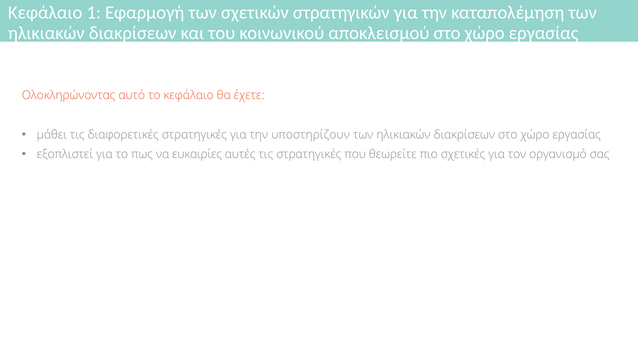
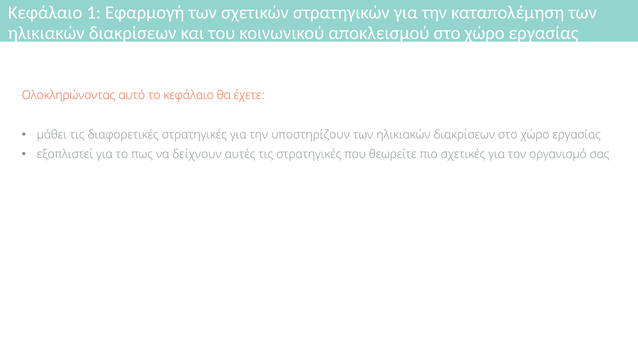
ευκαιρίες: ευκαιρίες -> δείχνουν (197, 154)
